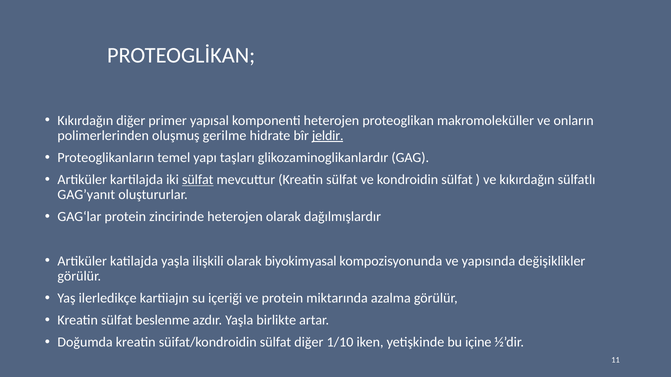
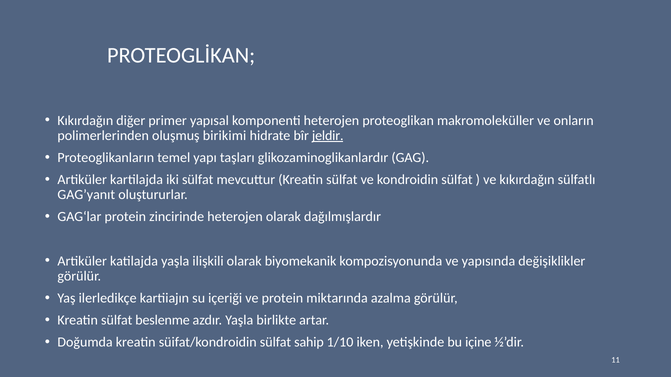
gerilme: gerilme -> birikimi (225, 136)
sülfat underline: present -> none (198, 180)
biyokimyasal: biyokimyasal -> biyomekanik (301, 261)
sülfat diğer: diğer -> sahip (309, 343)
